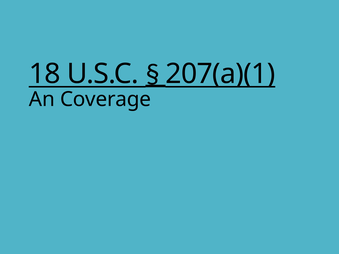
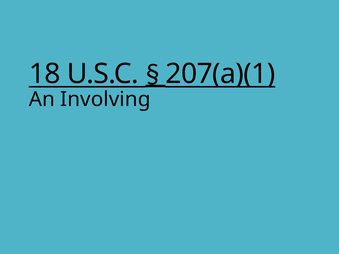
Coverage: Coverage -> Involving (105, 99)
